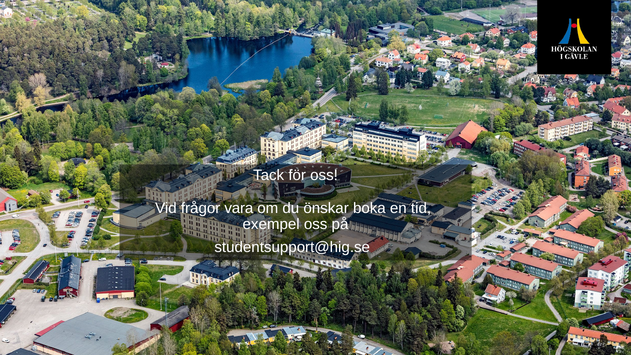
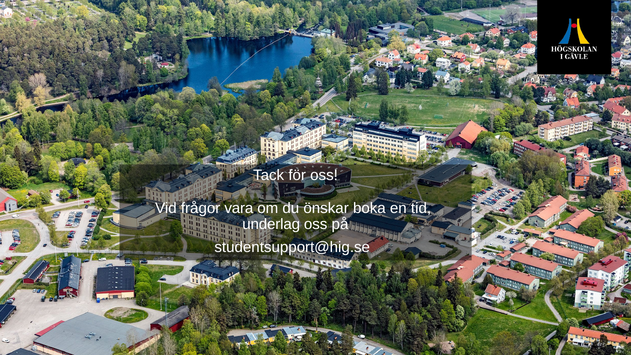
exempel: exempel -> underlag (271, 224)
